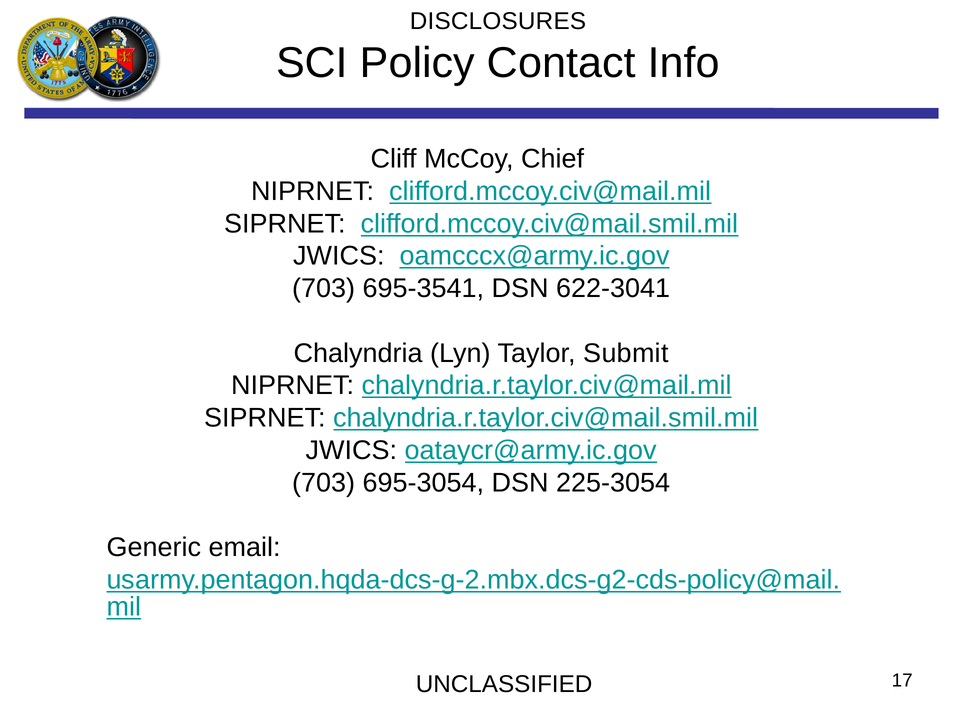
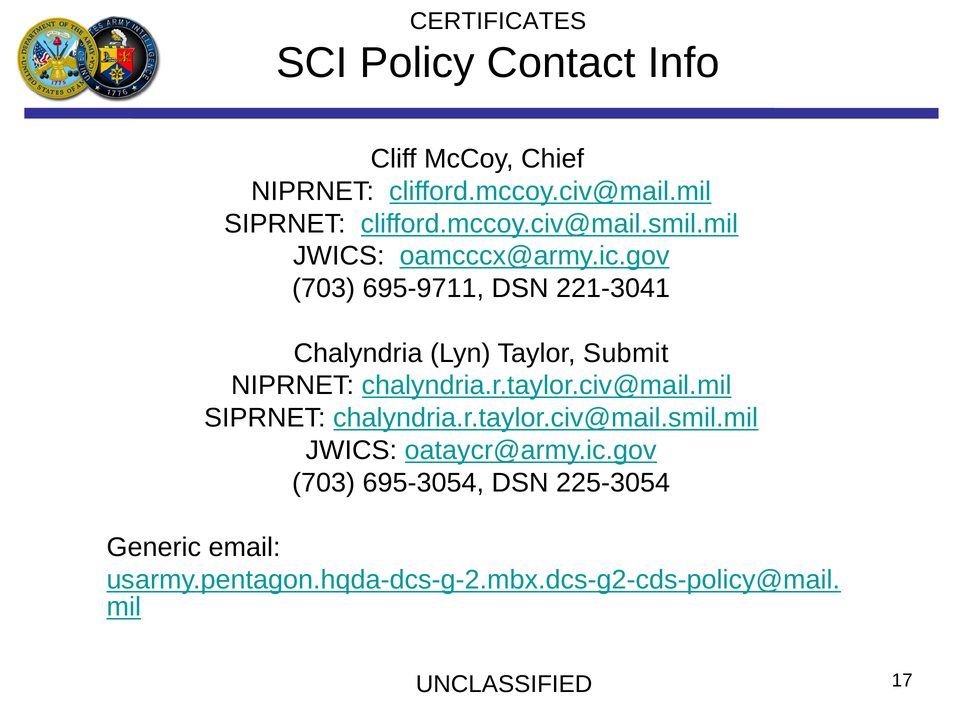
DISCLOSURES: DISCLOSURES -> CERTIFICATES (498, 21)
695-3541: 695-3541 -> 695-9711 (423, 289)
622-3041: 622-3041 -> 221-3041 (613, 289)
